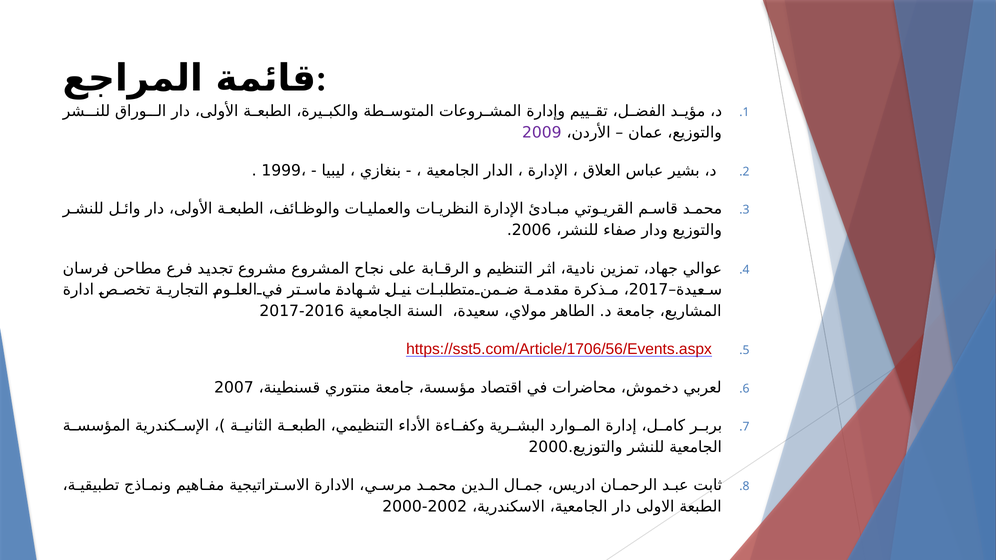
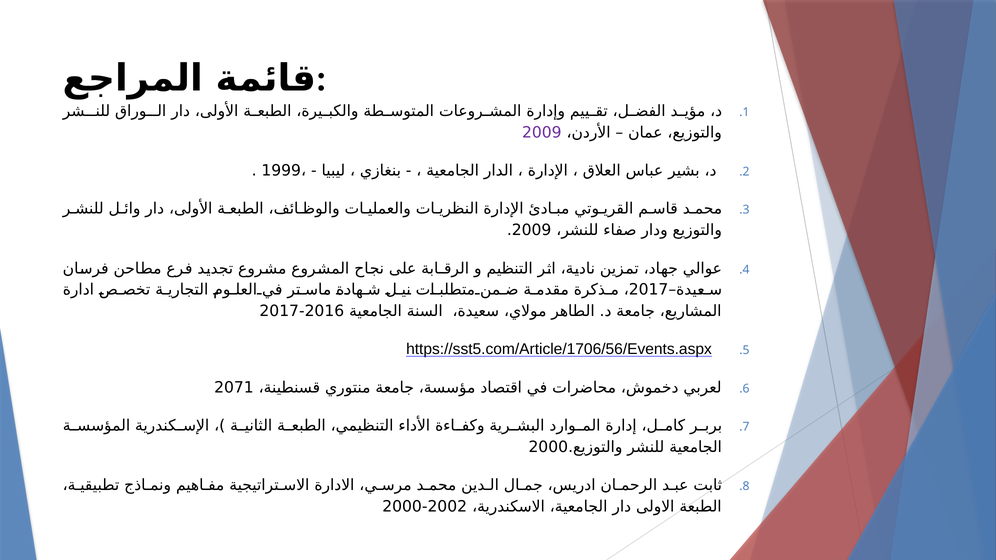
2006: 2006 -> 2009 (532, 230)
https://sst5.com/Article/1706/56/Events.aspx colour: red -> black (559, 350)
2007: 2007 -> 2071 (234, 388)
